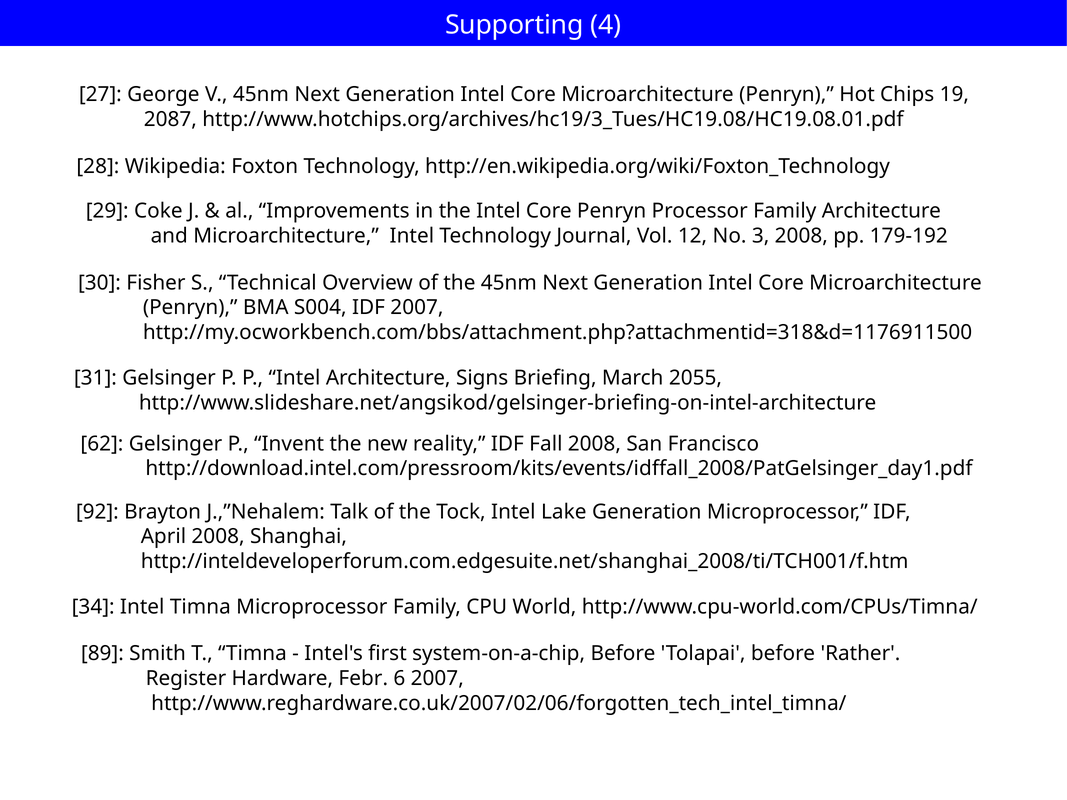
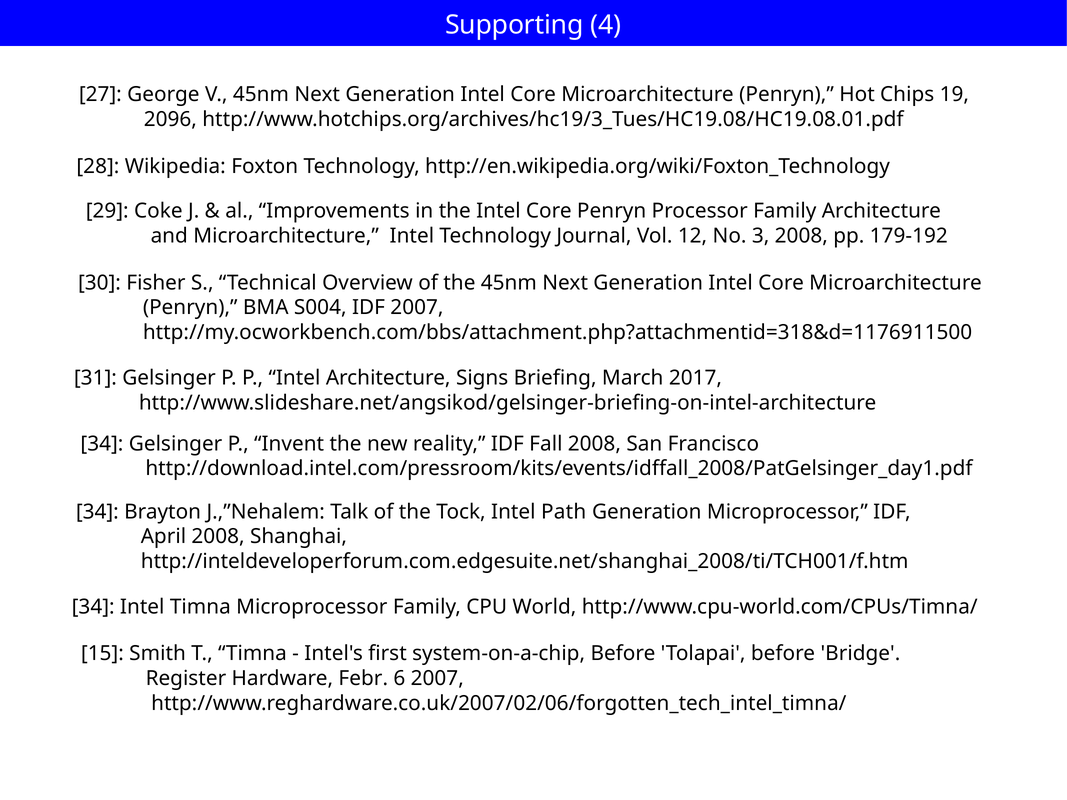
2087: 2087 -> 2096 (170, 119)
2055: 2055 -> 2017 (695, 378)
62: 62 -> 34 (102, 444)
92: 92 -> 34 (97, 512)
Lake: Lake -> Path (564, 512)
89: 89 -> 15 (102, 654)
Rather: Rather -> Bridge (860, 654)
